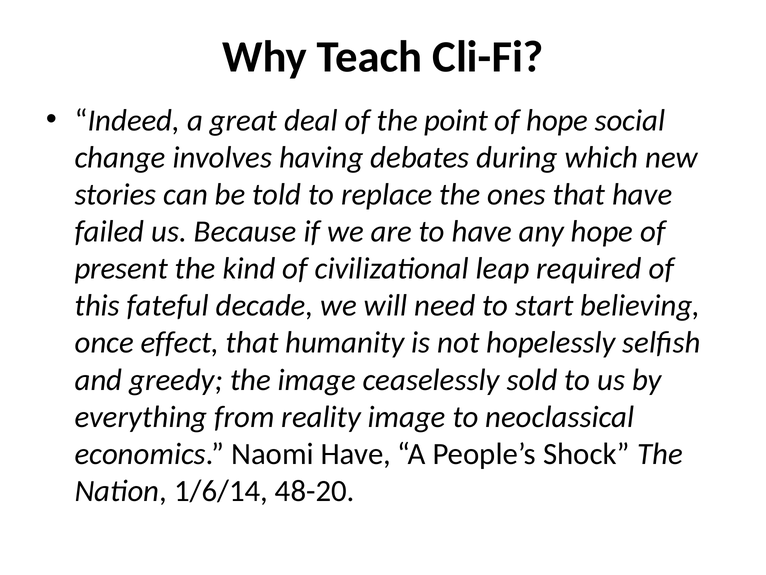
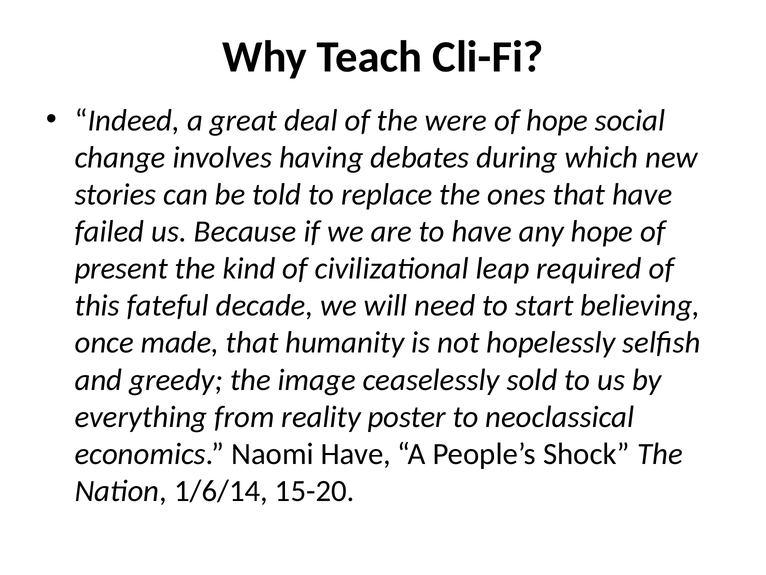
point: point -> were (456, 120)
effect: effect -> made (180, 342)
reality image: image -> poster (407, 417)
48-20: 48-20 -> 15-20 (315, 491)
